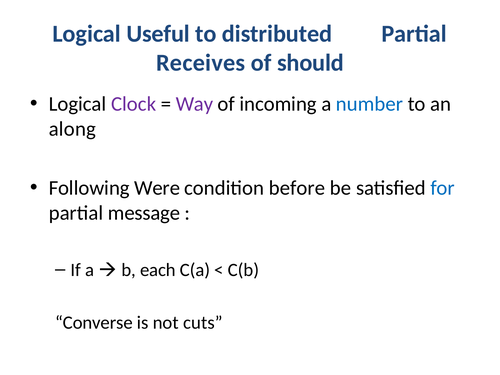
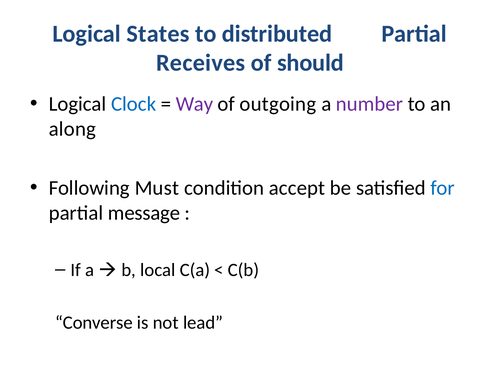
Useful: Useful -> States (158, 34)
Clock colour: purple -> blue (134, 104)
incoming: incoming -> outgoing (278, 104)
number colour: blue -> purple (369, 104)
Were: Were -> Must (157, 188)
before: before -> accept (297, 188)
each: each -> local (158, 270)
cuts: cuts -> lead (203, 323)
